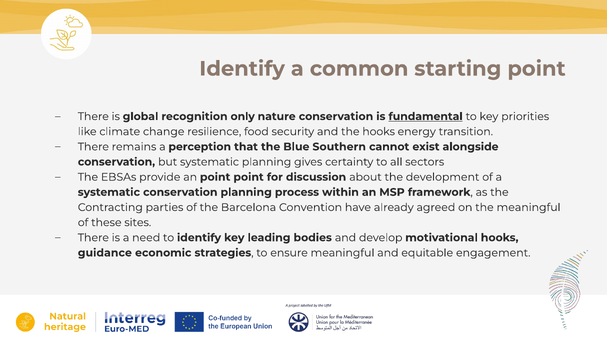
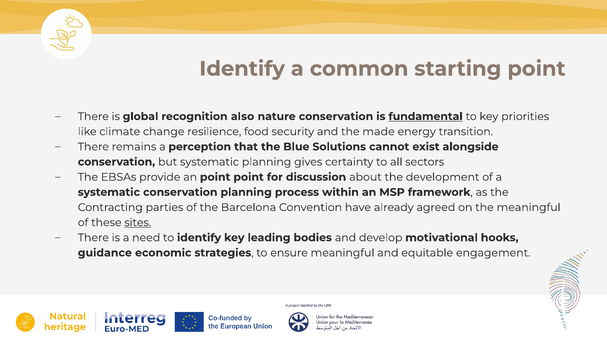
only: only -> also (243, 116)
the hooks: hooks -> made (379, 131)
Southern: Southern -> Solutions (339, 147)
sites underline: none -> present (138, 222)
